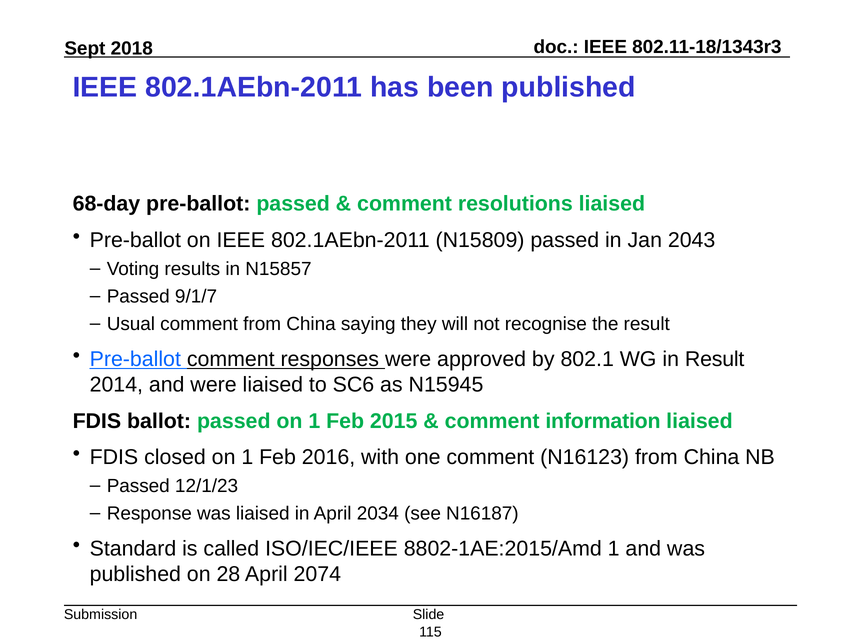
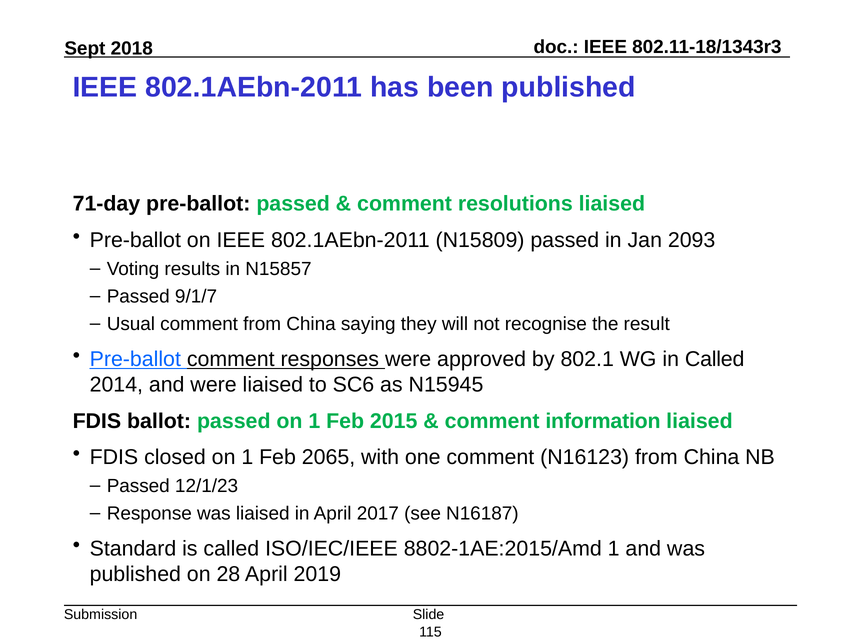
68-day: 68-day -> 71-day (106, 204)
2043: 2043 -> 2093 (692, 240)
in Result: Result -> Called (715, 359)
2016: 2016 -> 2065 (329, 457)
2034: 2034 -> 2017 (378, 513)
2074: 2074 -> 2019 (317, 574)
